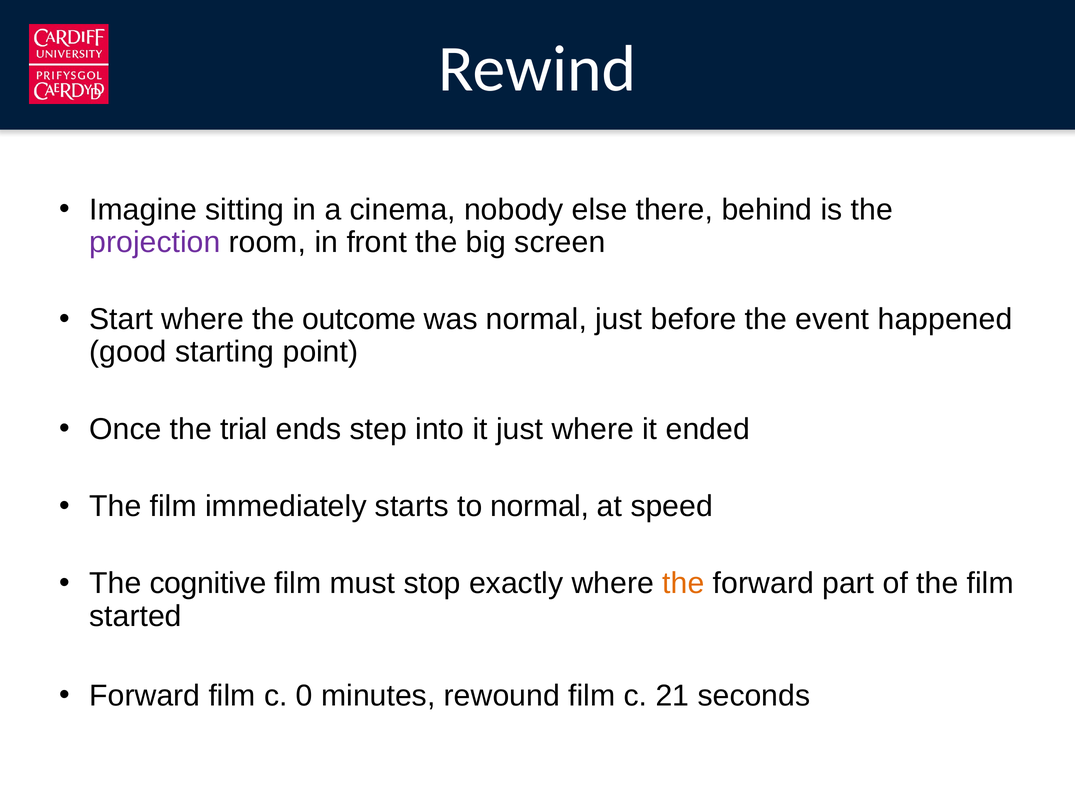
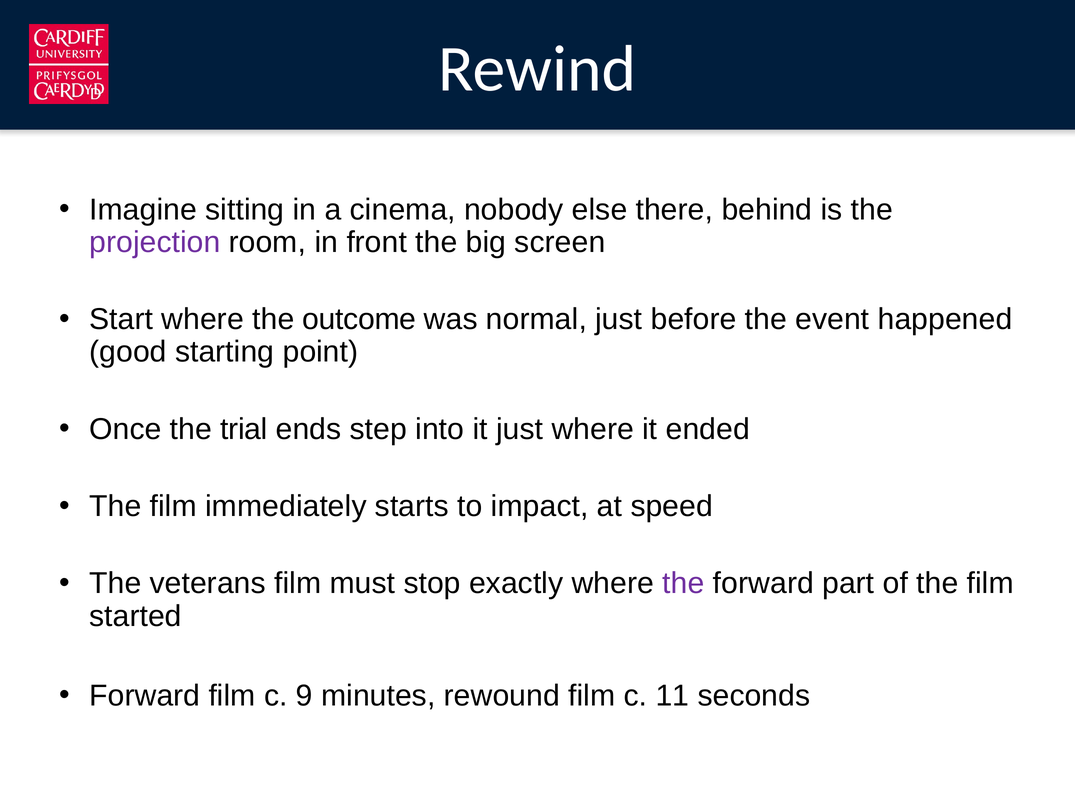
to normal: normal -> impact (540, 507)
cognitive: cognitive -> veterans (208, 584)
the colour: orange -> purple (683, 584)
0: 0 -> 9 (304, 696)
21: 21 -> 11 (672, 696)
